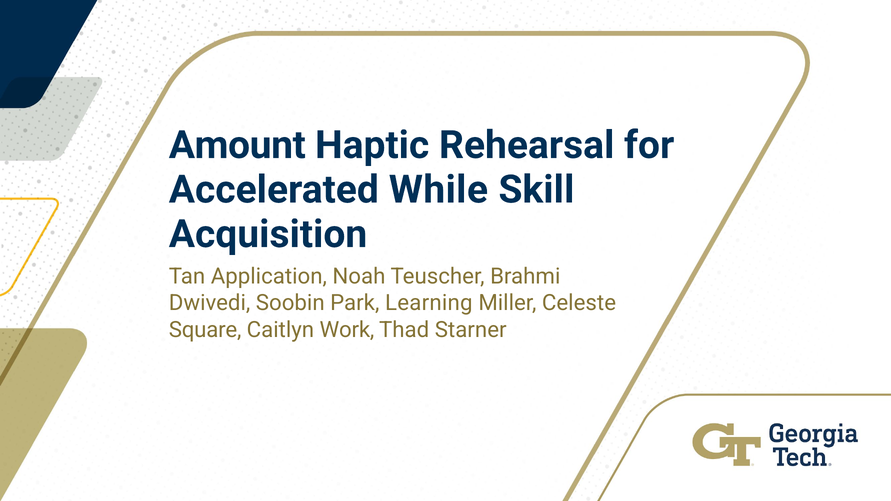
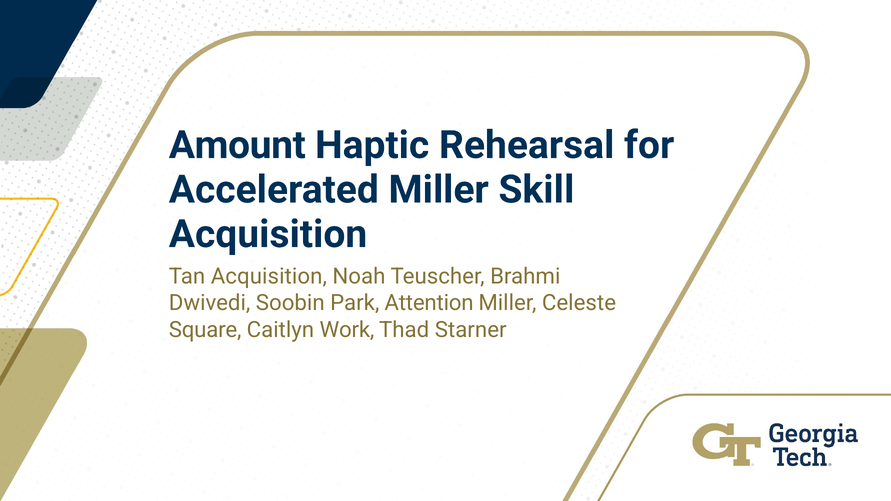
Accelerated While: While -> Miller (439, 190)
Tan Application: Application -> Acquisition (269, 276)
Learning: Learning -> Attention (429, 303)
